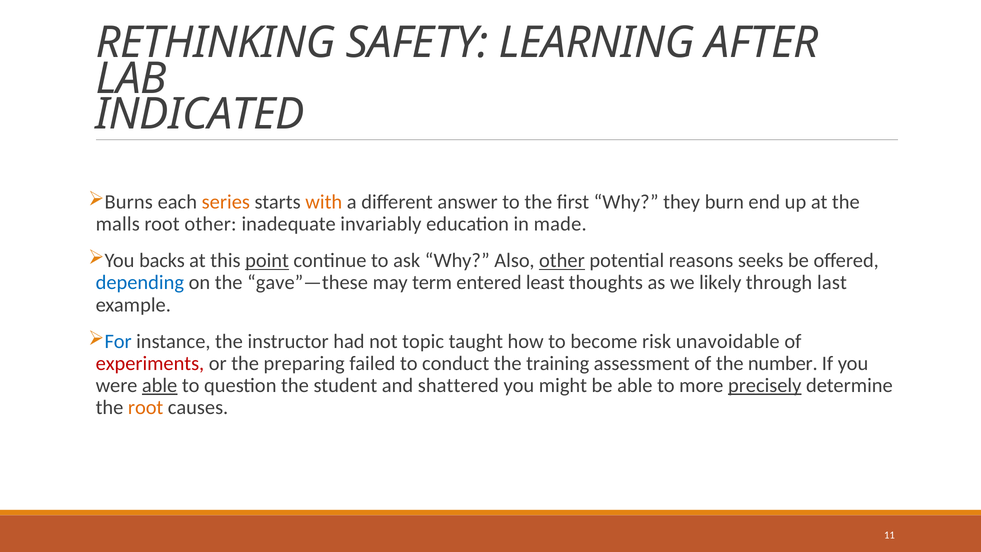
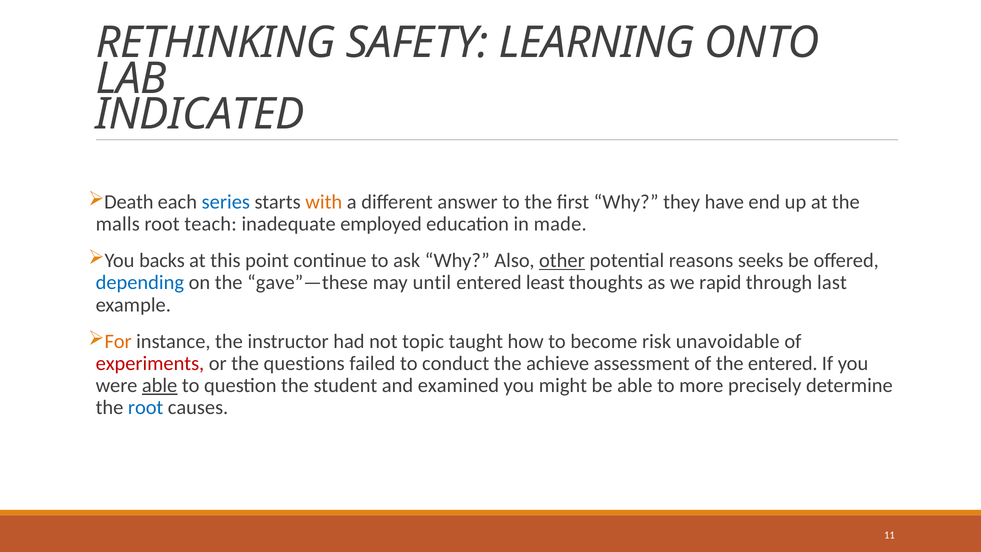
AFTER: AFTER -> ONTO (762, 43)
Burns: Burns -> Death (129, 202)
series colour: orange -> blue (226, 202)
burn: burn -> have (724, 202)
root other: other -> teach (211, 224)
invariably: invariably -> employed (381, 224)
point underline: present -> none (267, 261)
term: term -> until (432, 283)
likely: likely -> rapid (720, 283)
For colour: blue -> orange (118, 341)
preparing: preparing -> questions (304, 363)
training: training -> achieve (558, 363)
the number: number -> entered (783, 363)
shattered: shattered -> examined (458, 385)
precisely underline: present -> none (765, 385)
root colour: orange -> blue (146, 407)
